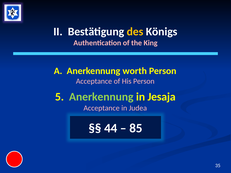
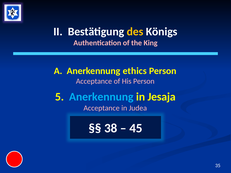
worth: worth -> ethics (135, 71)
Anerkennung colour: light green -> light blue (101, 97)
44: 44 -> 38 (111, 128)
85: 85 -> 45 (136, 128)
